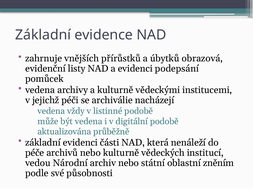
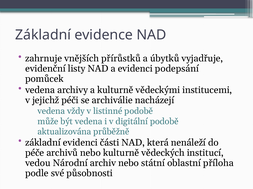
obrazová: obrazová -> vyjadřuje (202, 59)
zněním: zněním -> příloha (218, 164)
